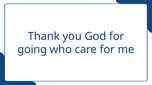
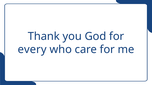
going: going -> every (32, 50)
